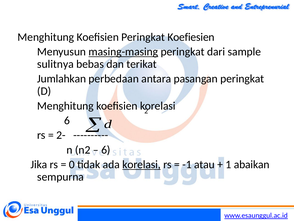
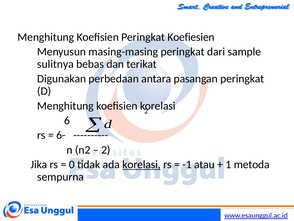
masing-masing underline: present -> none (123, 52)
Jumlahkan: Jumlahkan -> Digunakan (62, 79)
2-: 2- -> 6- (61, 135)
6: 6 -> 2 (106, 150)
abaikan: abaikan -> metoda (252, 164)
